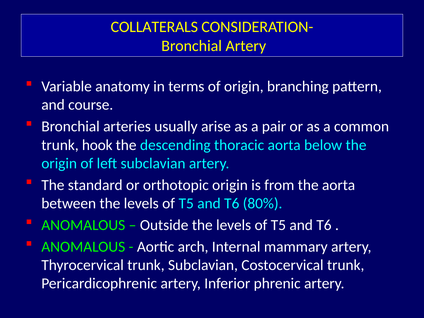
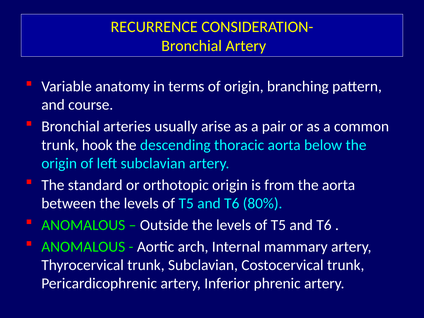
COLLATERALS: COLLATERALS -> RECURRENCE (154, 27)
